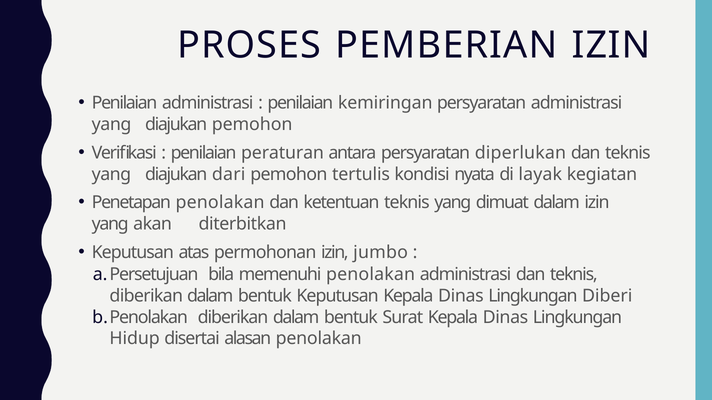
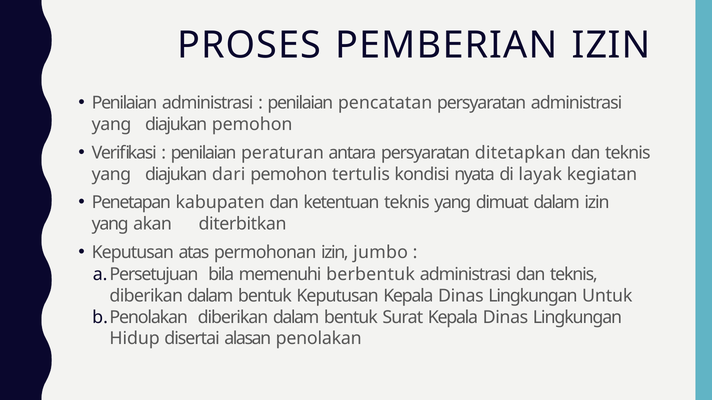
kemiringan: kemiringan -> pencatatan (385, 103)
diperlukan: diperlukan -> ditetapkan (520, 153)
Penetapan penolakan: penolakan -> kabupaten (220, 203)
memenuhi penolakan: penolakan -> berbentuk (371, 275)
Diberi: Diberi -> Untuk (607, 296)
